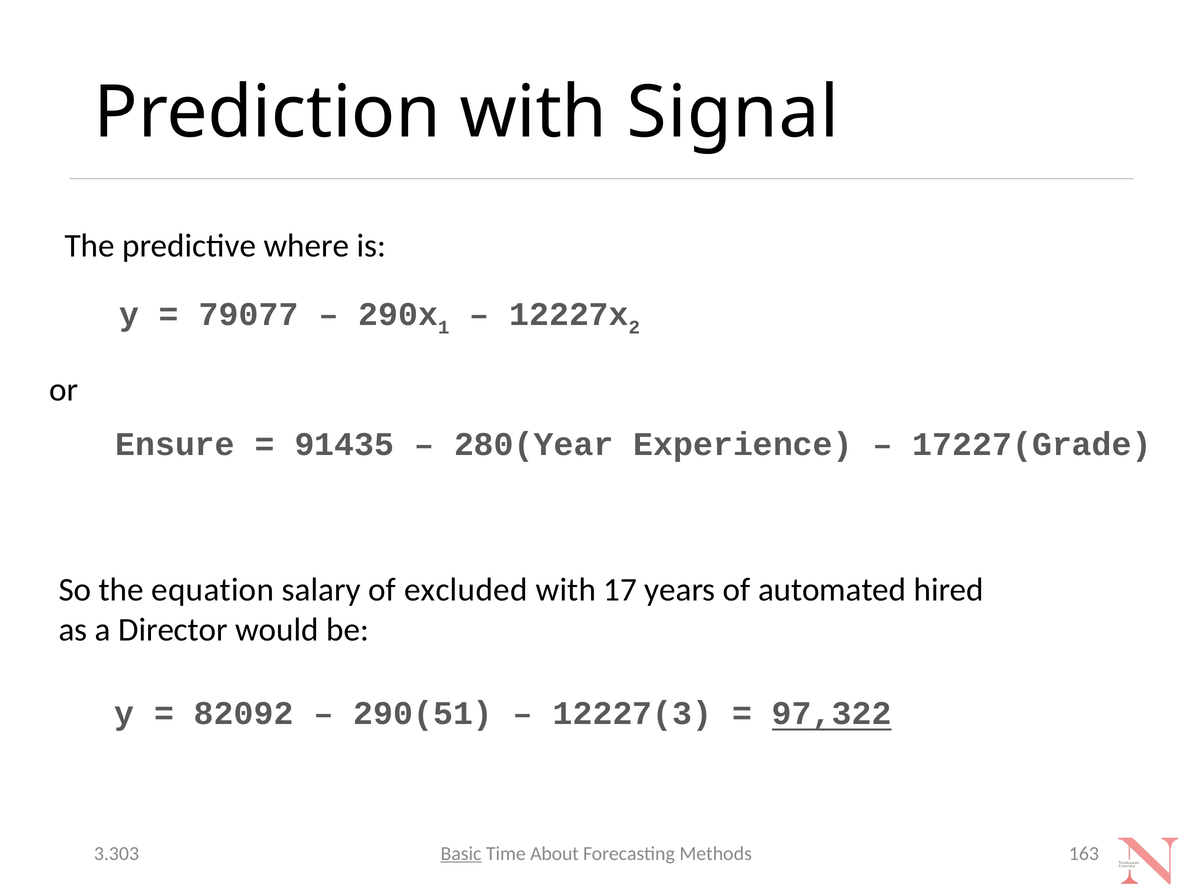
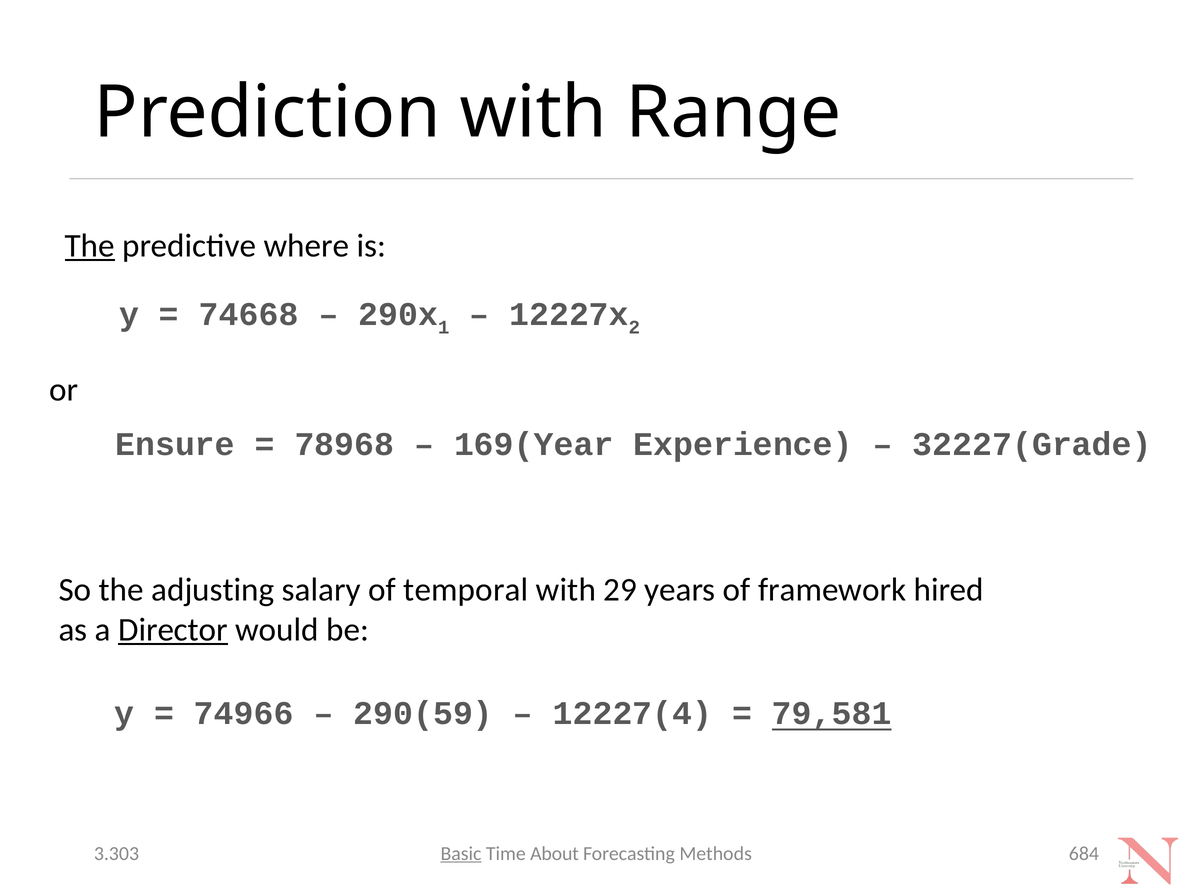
Signal: Signal -> Range (734, 113)
The underline: none -> present (90, 246)
79077: 79077 -> 74668 (249, 315)
91435: 91435 -> 78968 (344, 444)
280(Year: 280(Year -> 169(Year (534, 444)
17227(Grade: 17227(Grade -> 32227(Grade (1032, 444)
equation: equation -> adjusting (213, 590)
excluded: excluded -> temporal (466, 590)
17: 17 -> 29 (620, 590)
automated: automated -> framework (832, 590)
Director underline: none -> present (173, 630)
82092: 82092 -> 74966 (244, 714)
290(51: 290(51 -> 290(59 (423, 714)
12227(3: 12227(3 -> 12227(4 (632, 714)
97,322: 97,322 -> 79,581 (832, 714)
163: 163 -> 684 (1084, 854)
